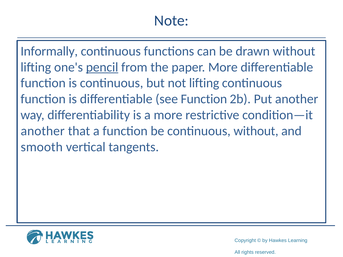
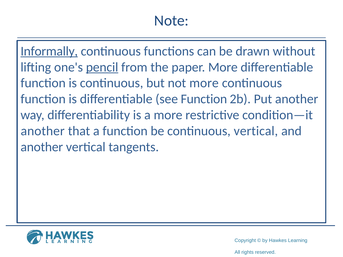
Informally underline: none -> present (49, 51)
not lifting: lifting -> more (204, 83)
continuous without: without -> vertical (256, 131)
smooth: smooth -> another (42, 147)
